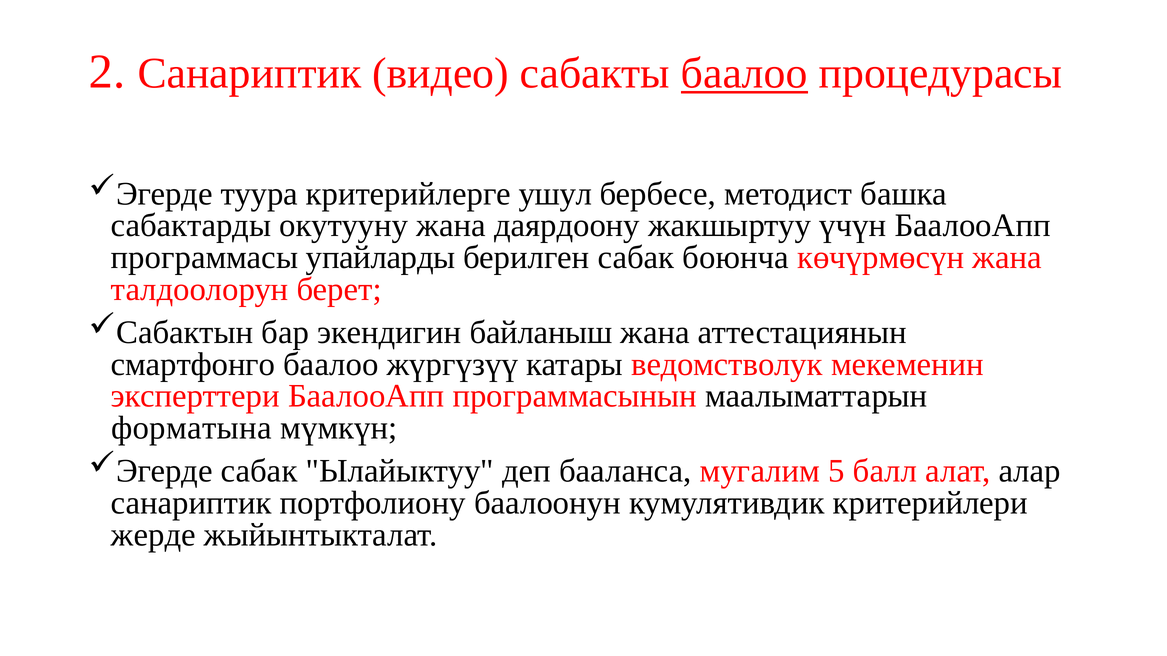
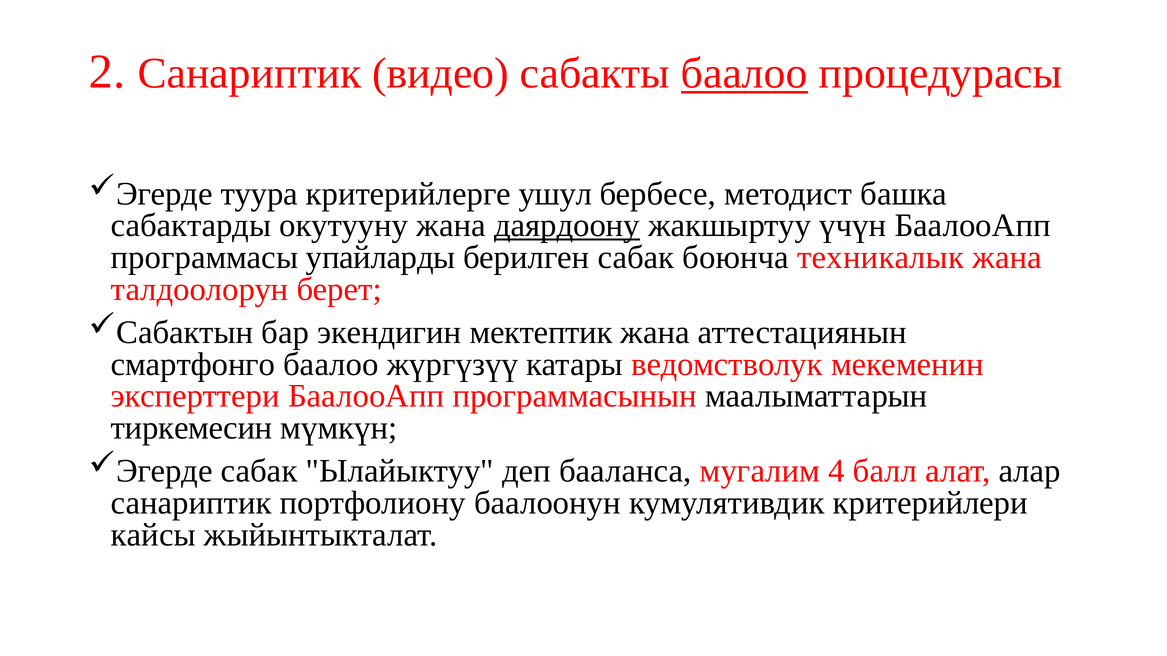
даярдоону underline: none -> present (567, 226)
көчүрмөсүн: көчүрмөсүн -> техникалык (881, 258)
байланыш: байланыш -> мектептик (541, 333)
форматына: форматына -> тиркемесин (192, 428)
5: 5 -> 4 (836, 471)
жерде: жерде -> кайсы (153, 535)
